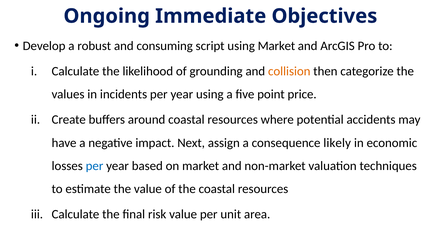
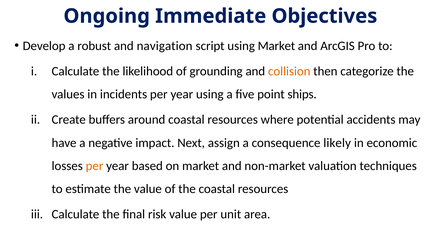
consuming: consuming -> navigation (165, 46)
price: price -> ships (302, 94)
per colour: blue -> orange (95, 166)
